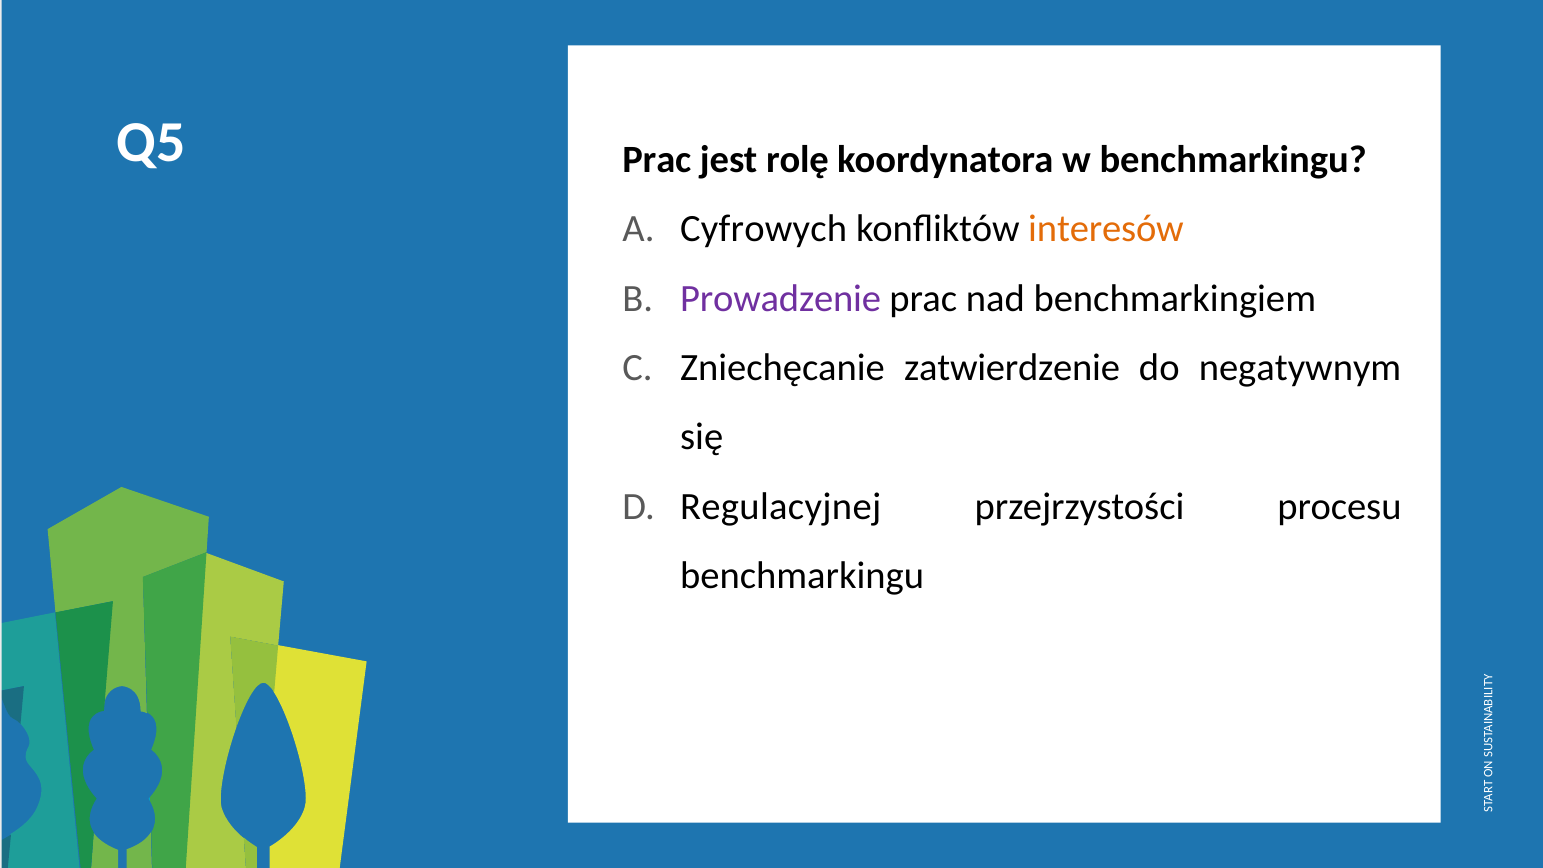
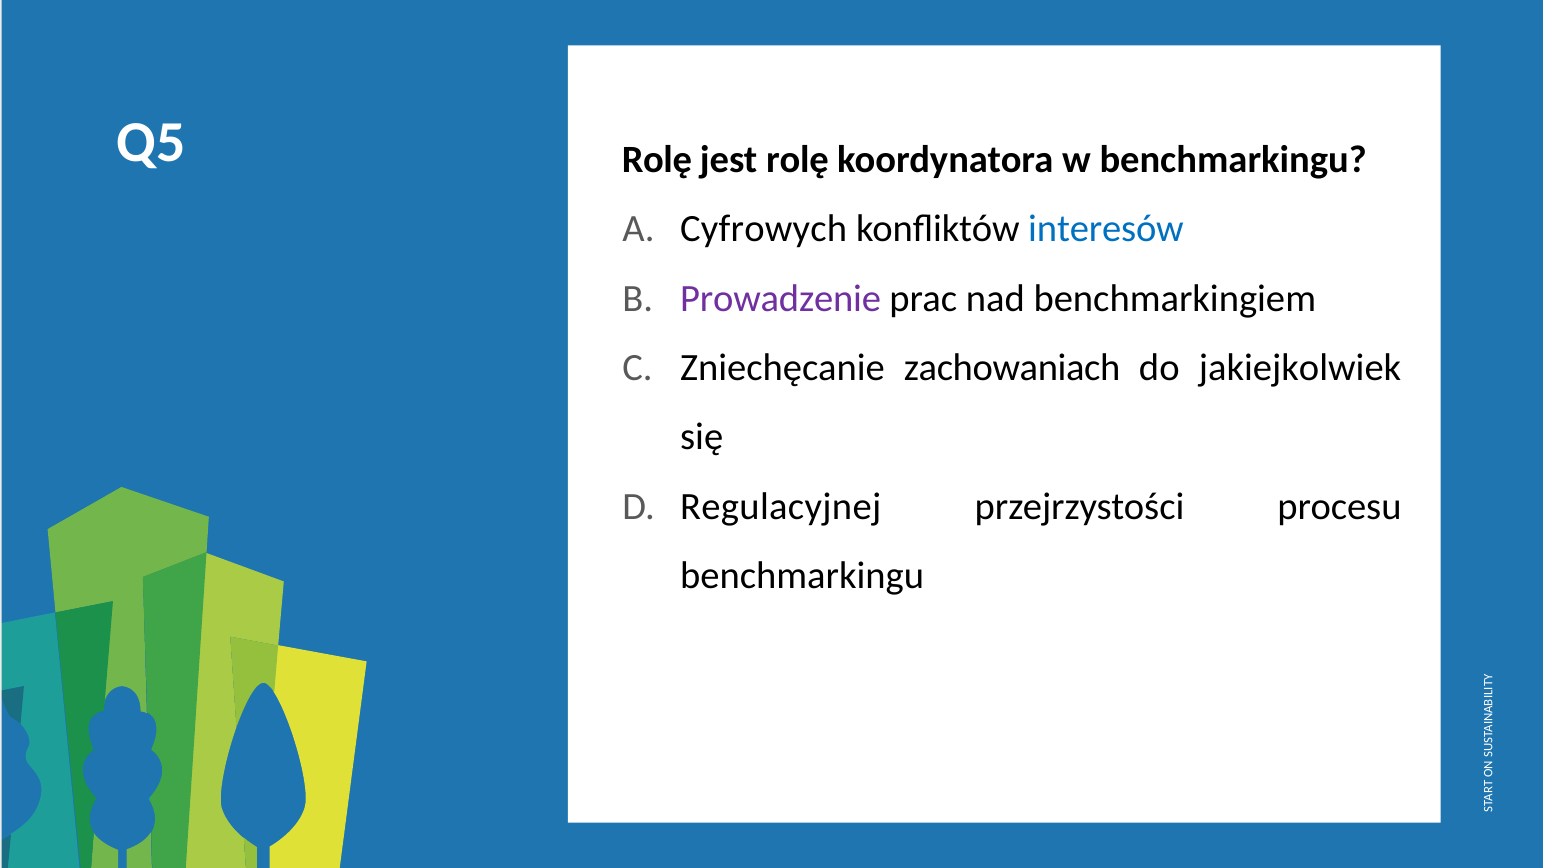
Prac: Prac -> Rolę (657, 159)
interesów colour: orange -> blue (1106, 229)
zatwierdzenie: zatwierdzenie -> zachowaniach (1012, 368)
negatywnym: negatywnym -> jakiejkolwiek (1300, 368)
